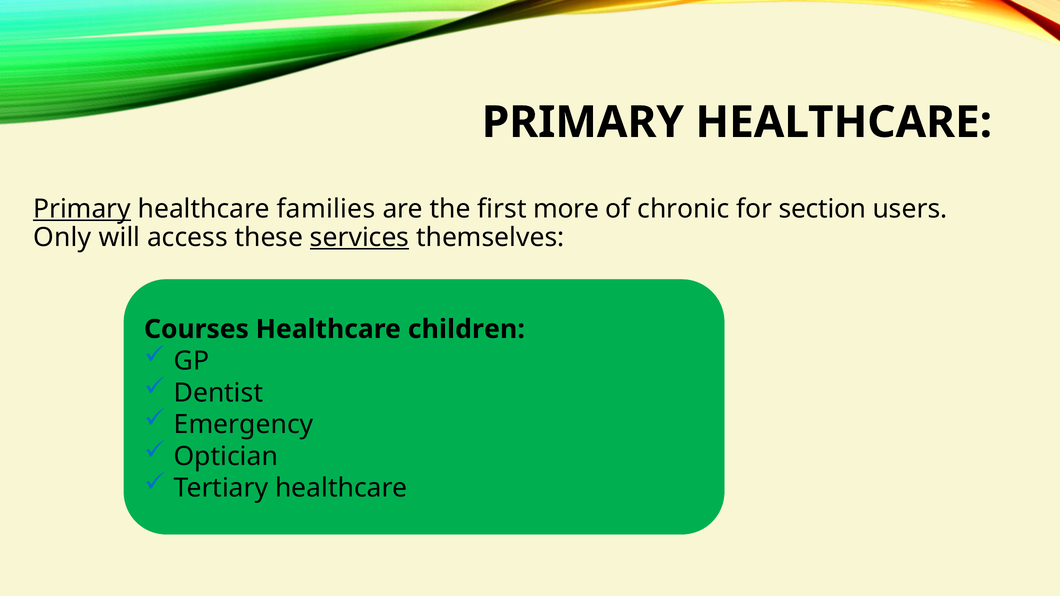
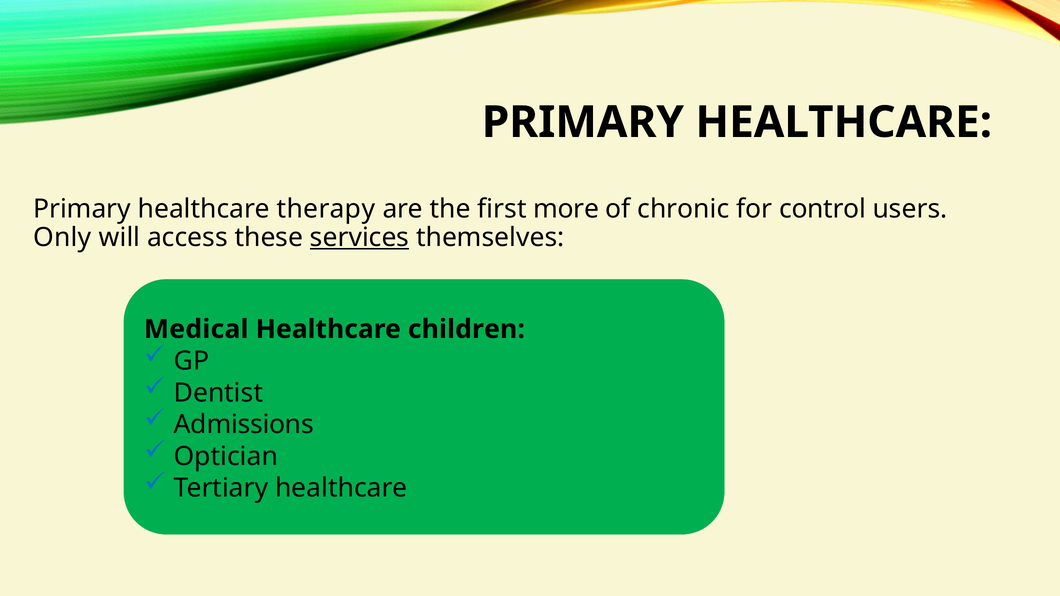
Primary underline: present -> none (82, 209)
families: families -> therapy (326, 209)
section: section -> control (823, 209)
Courses: Courses -> Medical (196, 329)
Emergency: Emergency -> Admissions (244, 425)
